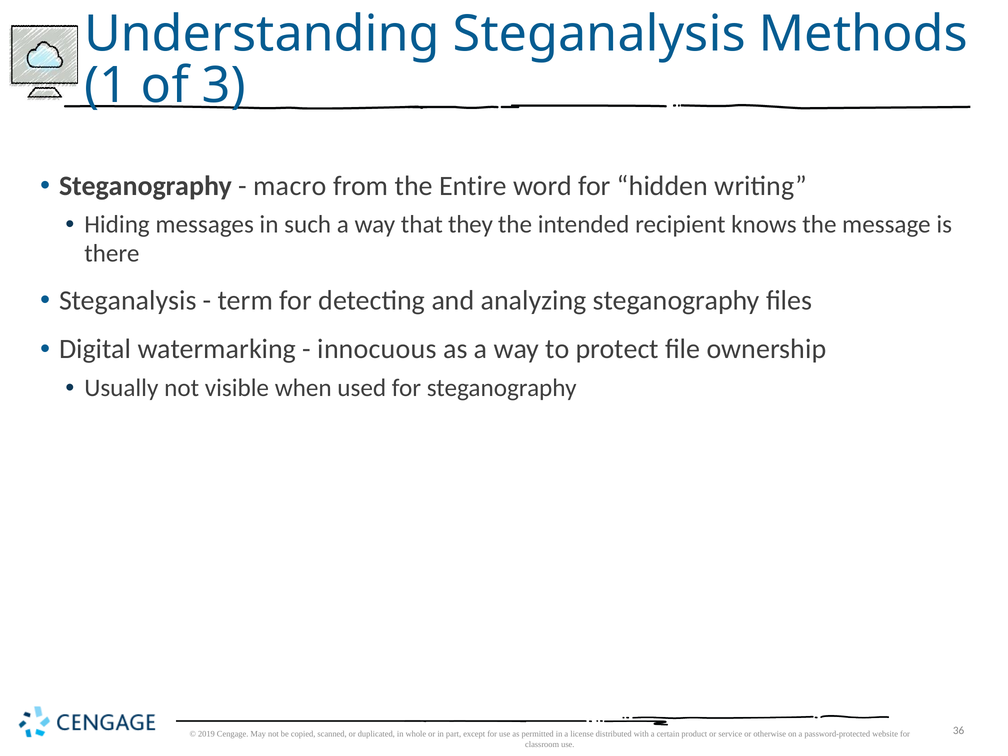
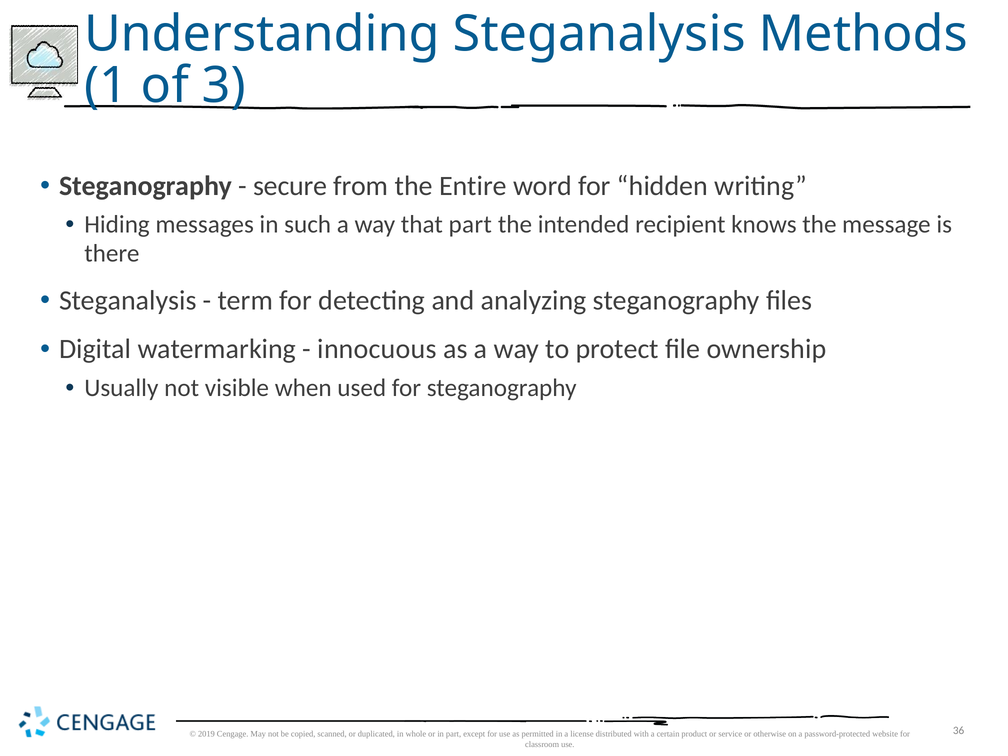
macro: macro -> secure (290, 186)
that they: they -> part (470, 225)
